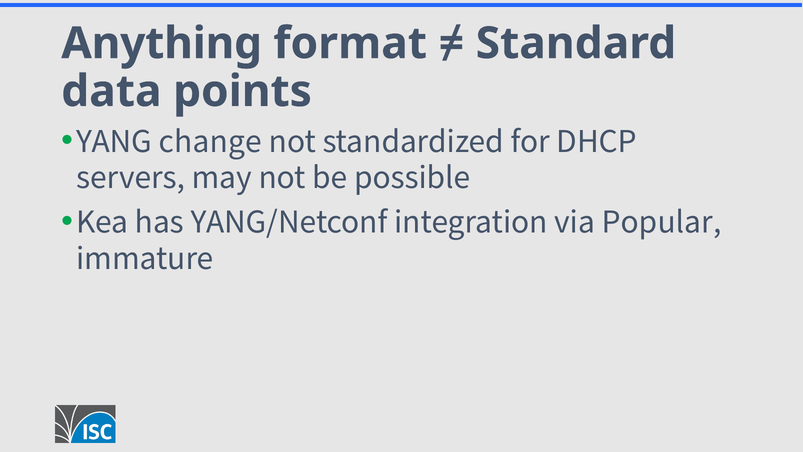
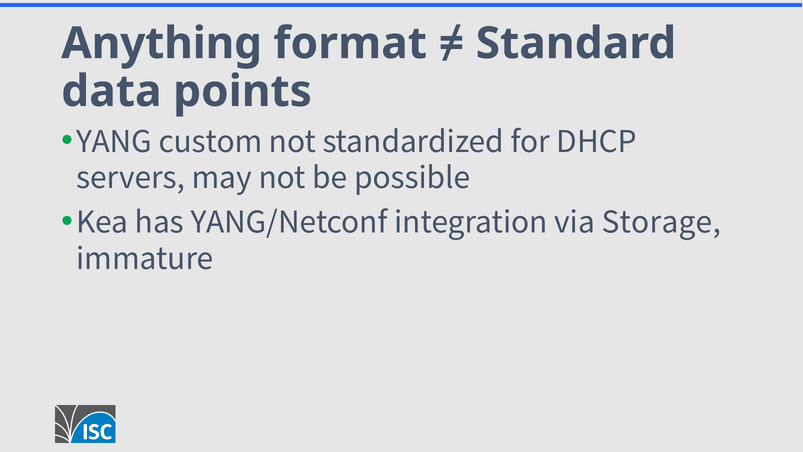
change: change -> custom (211, 141)
Popular: Popular -> Storage (661, 222)
